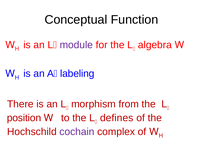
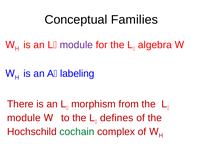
Function: Function -> Families (134, 20)
position: position -> module (24, 118)
cochain colour: purple -> green (77, 132)
